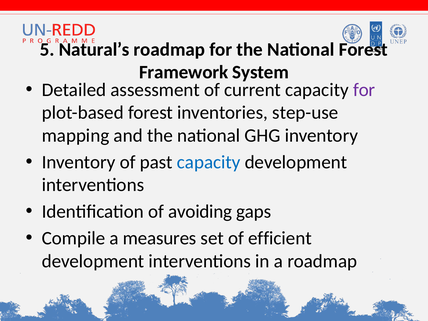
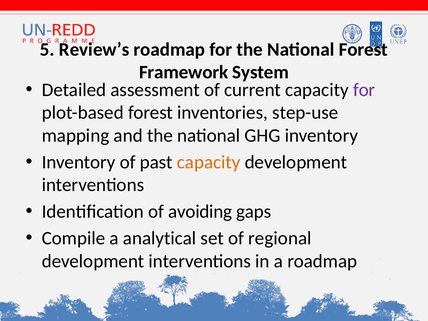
Natural’s: Natural’s -> Review’s (94, 49)
capacity colour: blue -> orange (209, 162)
measures: measures -> analytical (160, 238)
efficient: efficient -> regional (280, 238)
